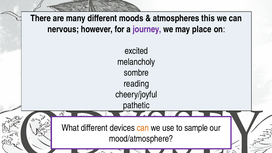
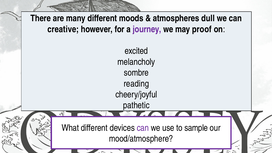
this: this -> dull (208, 18)
nervous: nervous -> creative (63, 29)
place: place -> proof (202, 29)
can colour: orange -> purple (143, 128)
